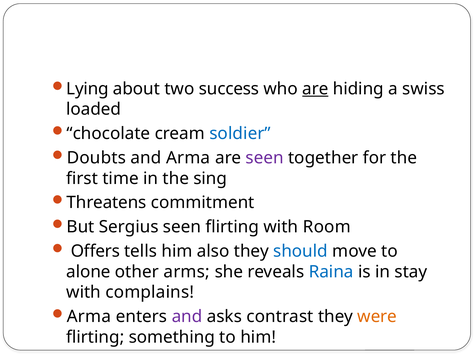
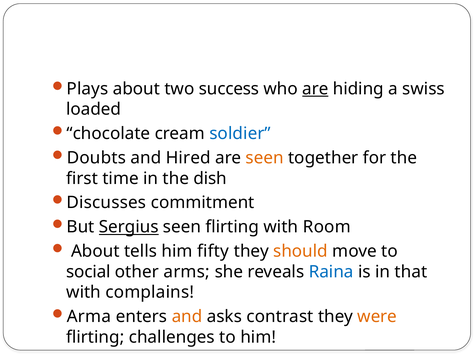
Lying: Lying -> Plays (87, 89)
and Arma: Arma -> Hired (188, 158)
seen colour: purple -> orange (265, 158)
sing: sing -> dish (210, 179)
Threatens: Threatens -> Discusses (106, 203)
Sergius underline: none -> present (129, 227)
Offers: Offers -> About (95, 252)
also: also -> fifty (213, 252)
should colour: blue -> orange (301, 252)
alone: alone -> social (88, 272)
stay: stay -> that (411, 272)
and colour: purple -> orange (187, 317)
something: something -> challenges (172, 338)
